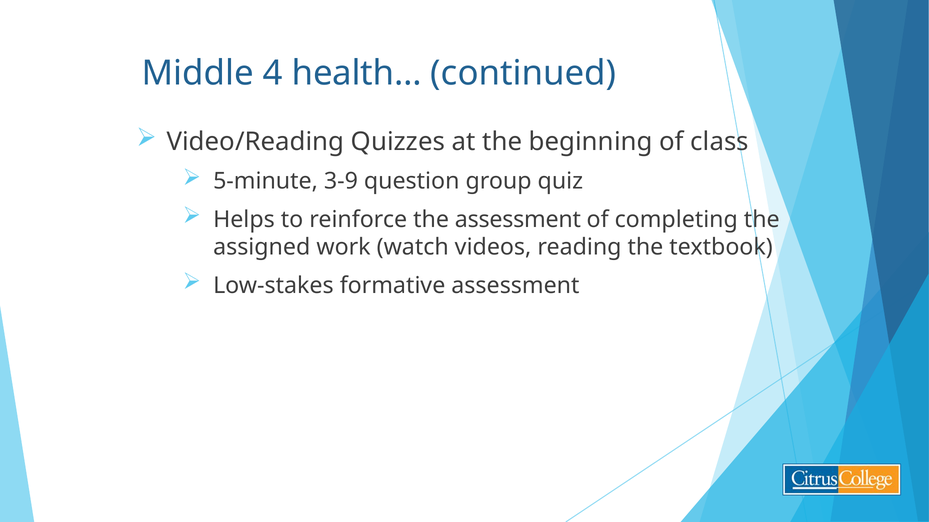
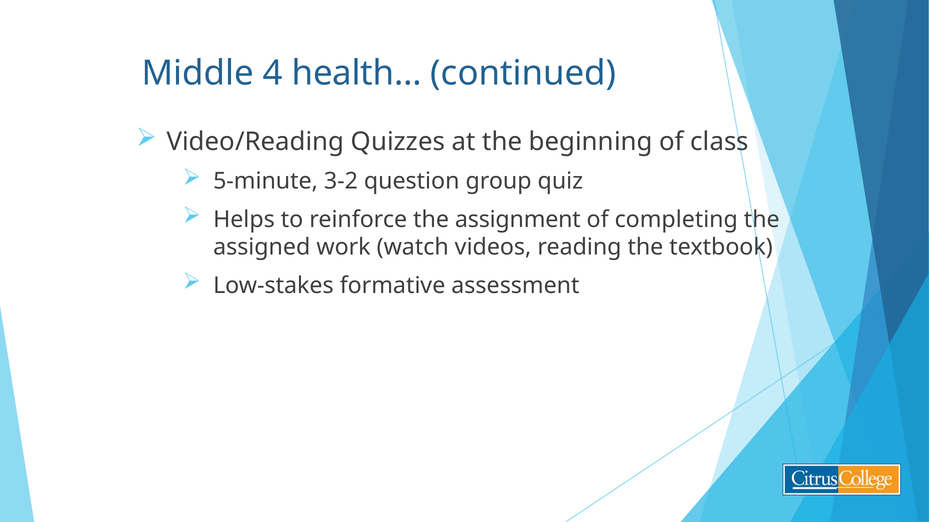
3-9: 3-9 -> 3-2 (341, 181)
the assessment: assessment -> assignment (518, 220)
